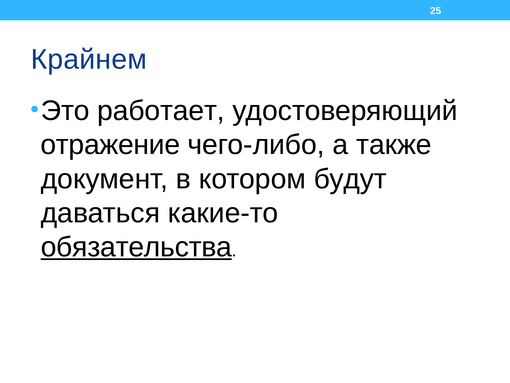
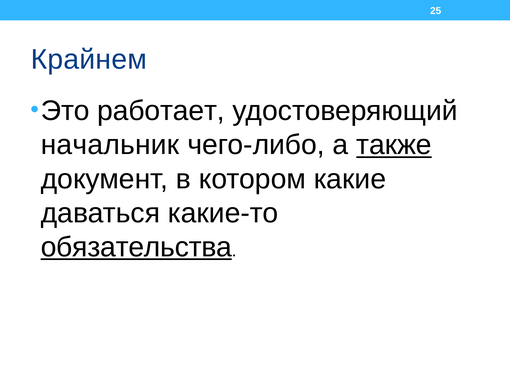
отражение: отражение -> начальник (110, 145)
также underline: none -> present (394, 145)
будут: будут -> какие (350, 179)
